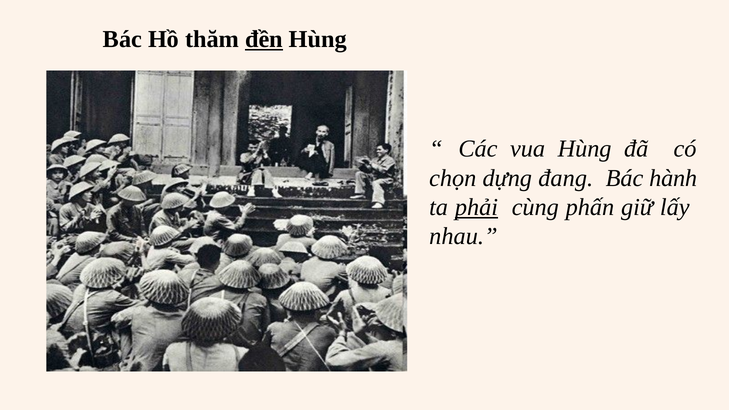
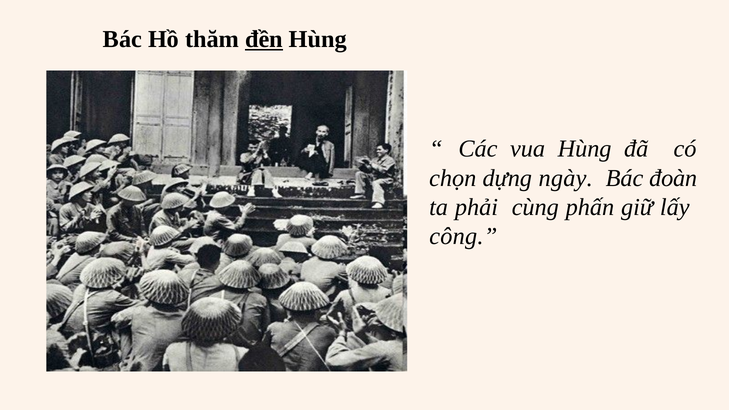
đang: đang -> ngày (566, 178)
hành: hành -> đoàn (673, 178)
phải underline: present -> none (476, 207)
nhau: nhau -> công (463, 236)
